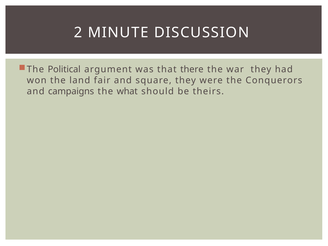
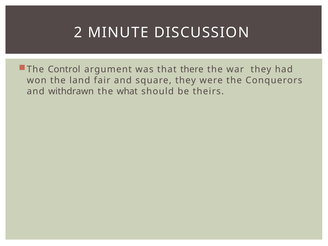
Political: Political -> Control (64, 69)
campaigns: campaigns -> withdrawn (71, 91)
